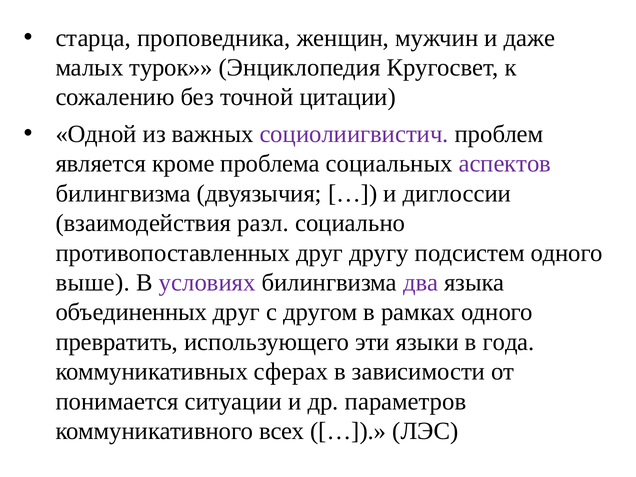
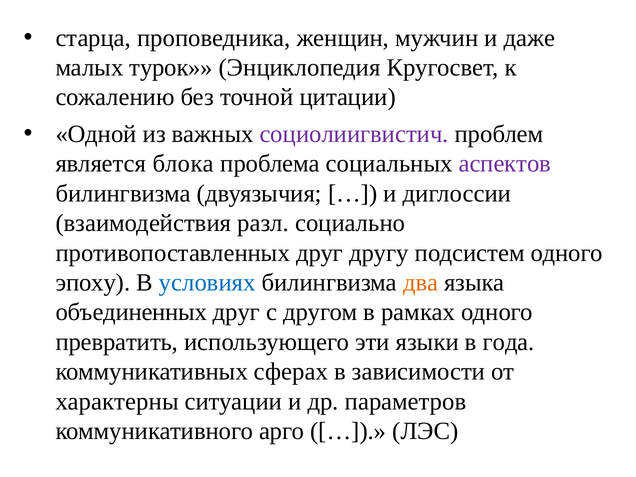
кроме: кроме -> блока (183, 164)
выше: выше -> эпоху (93, 283)
условиях colour: purple -> blue (207, 283)
два colour: purple -> orange (421, 283)
понимается: понимается -> характерны (117, 401)
всех: всех -> арго (282, 431)
